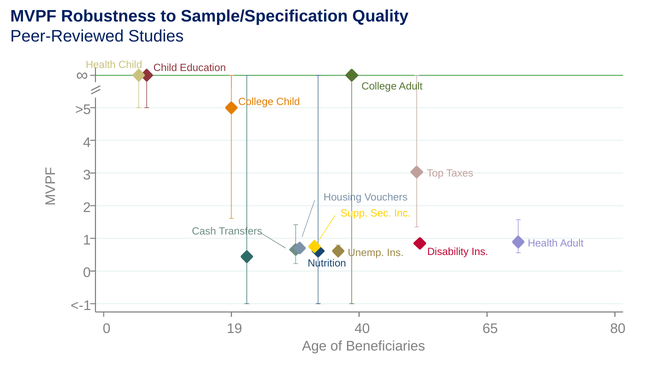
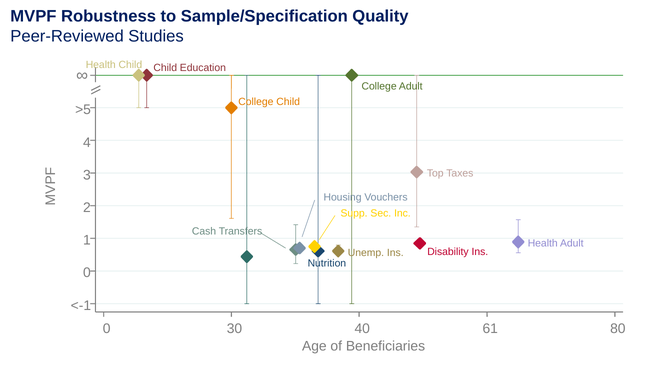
19: 19 -> 30 (234, 328)
65: 65 -> 61 (490, 328)
